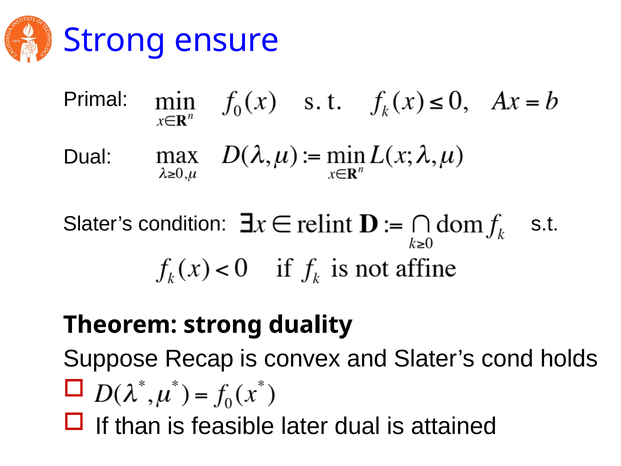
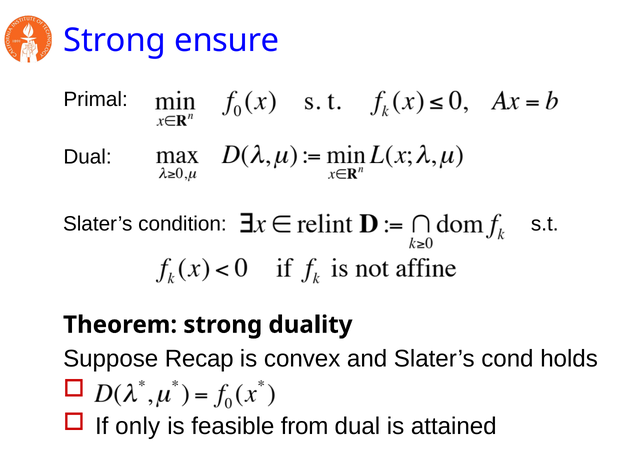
than: than -> only (138, 426)
later: later -> from (305, 426)
